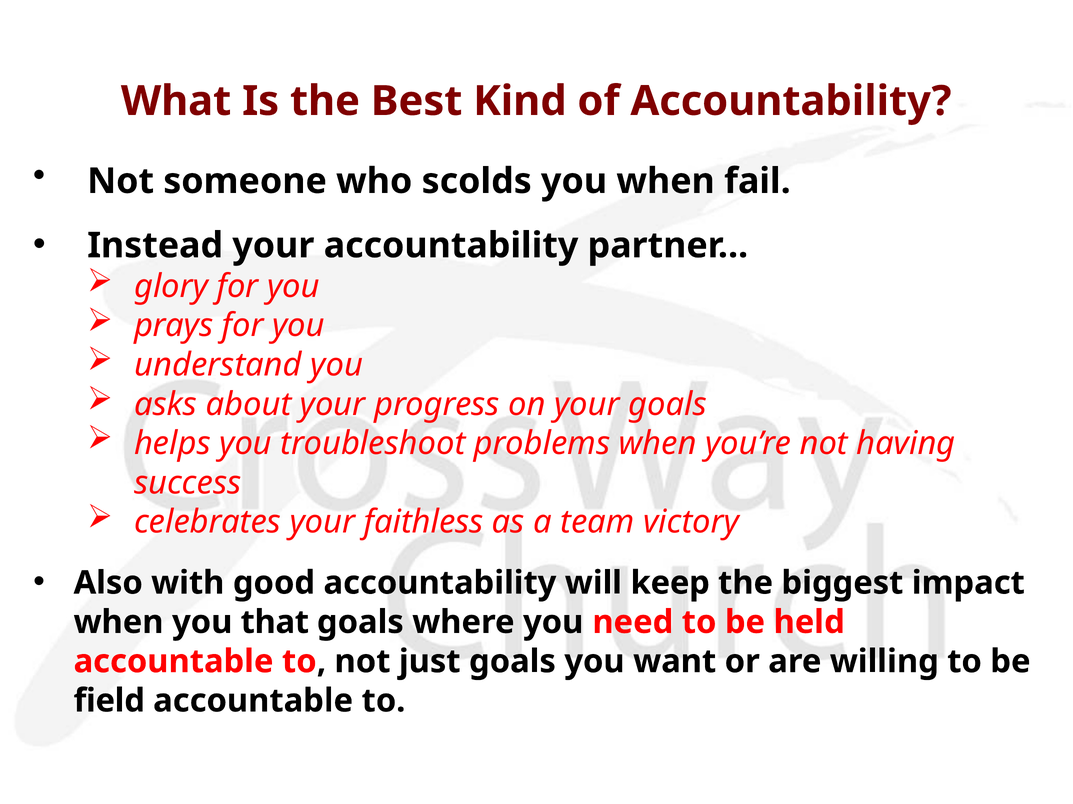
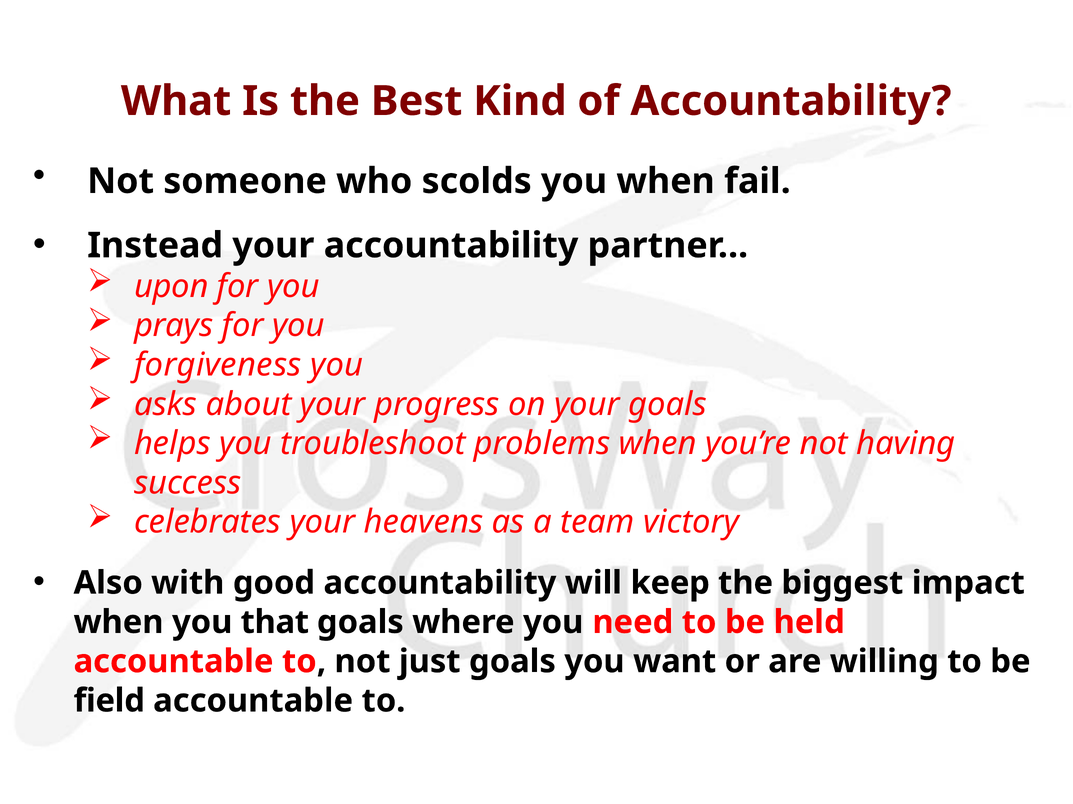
glory: glory -> upon (171, 287)
understand: understand -> forgiveness (218, 365)
faithless: faithless -> heavens (424, 523)
